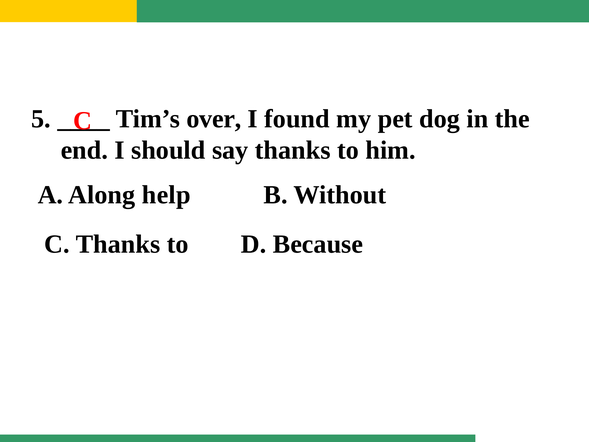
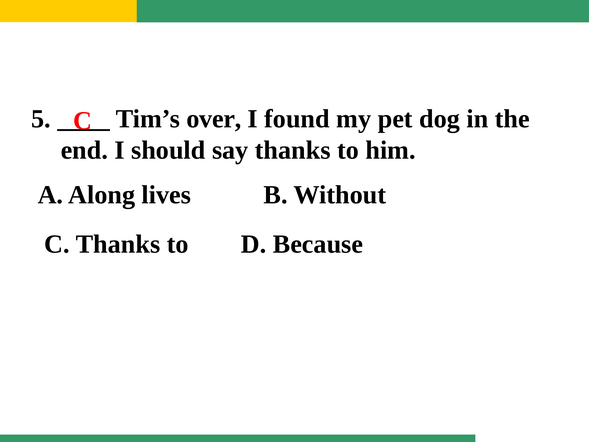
help: help -> lives (166, 195)
